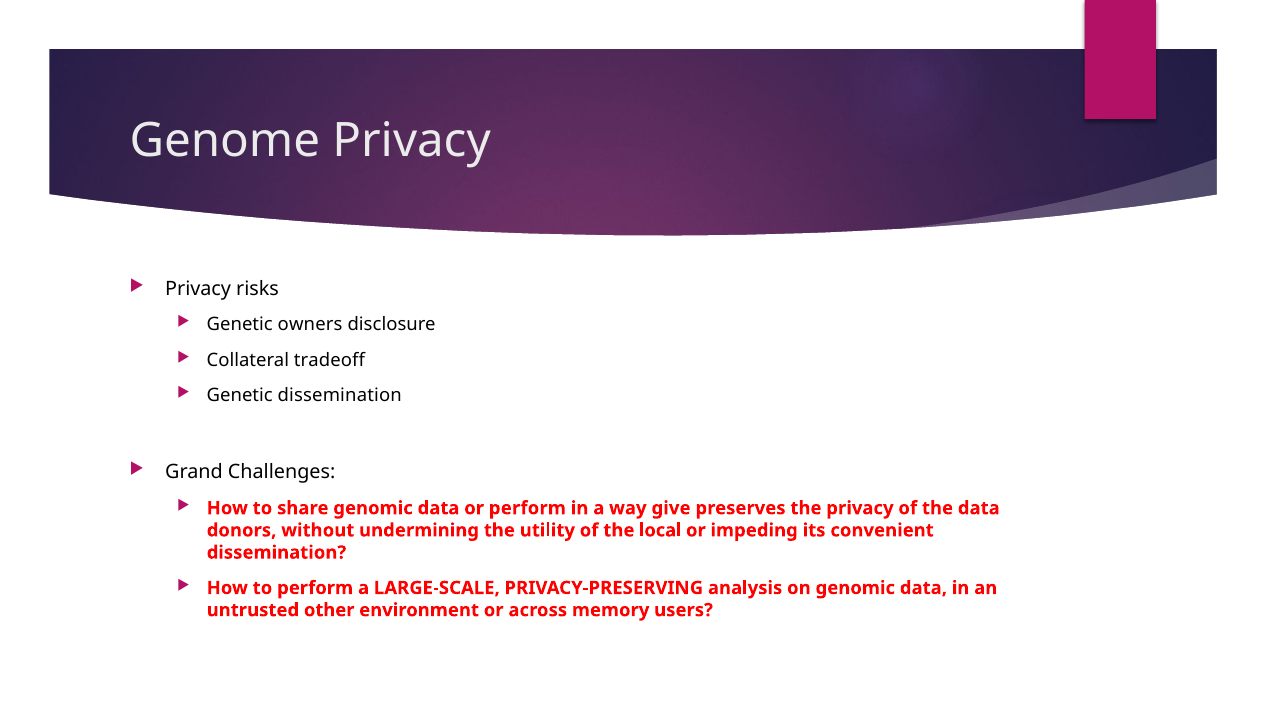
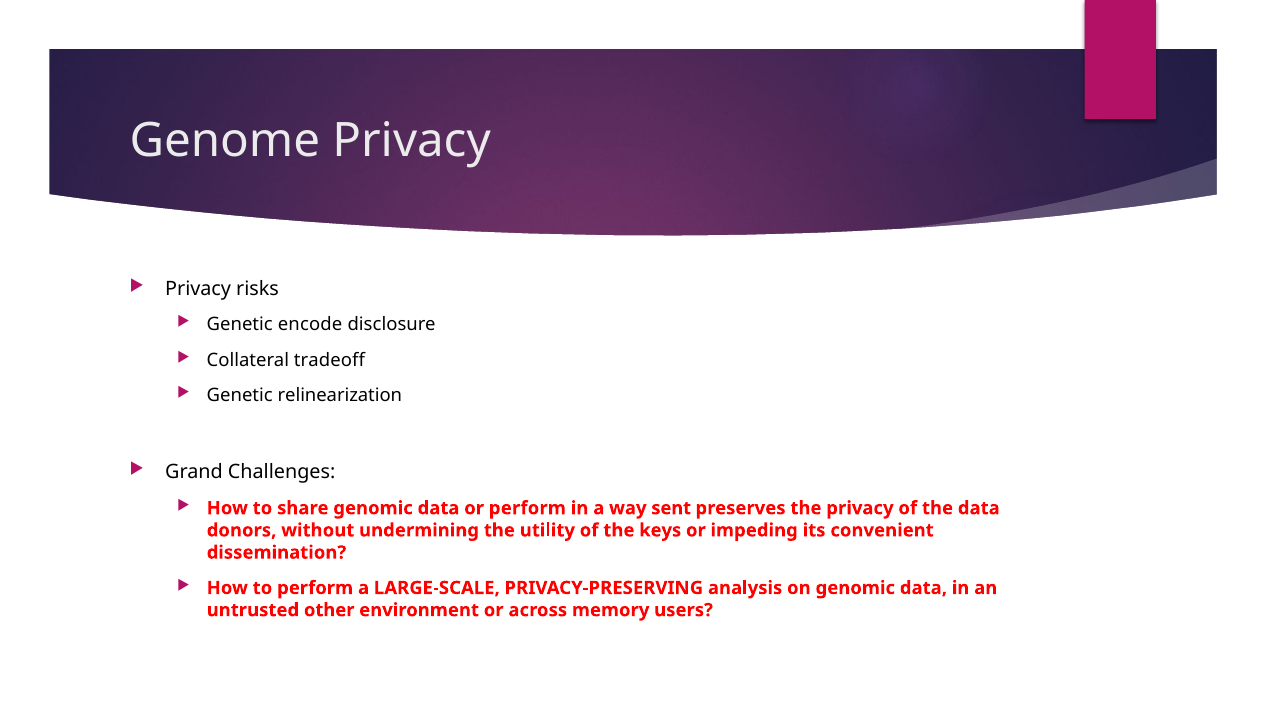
owners: owners -> encode (310, 325)
Genetic dissemination: dissemination -> relinearization (340, 395)
give: give -> sent (671, 508)
local: local -> keys (660, 530)
